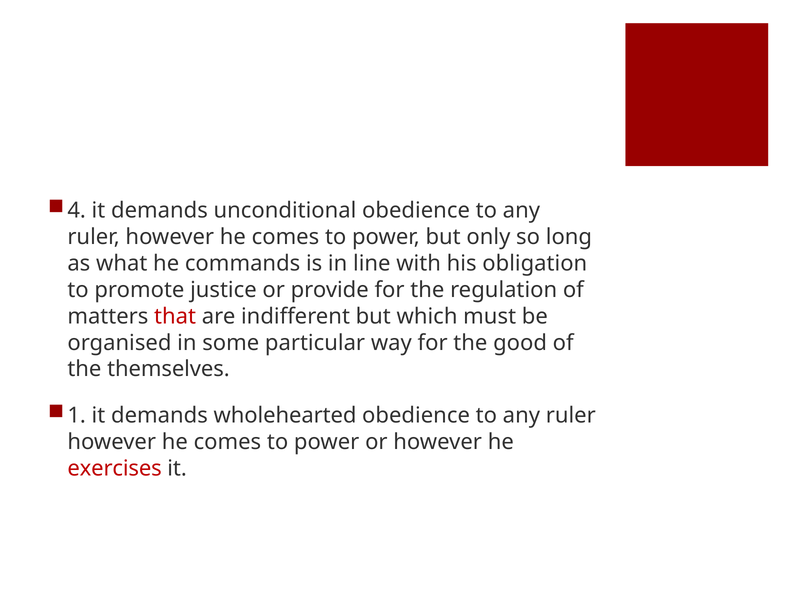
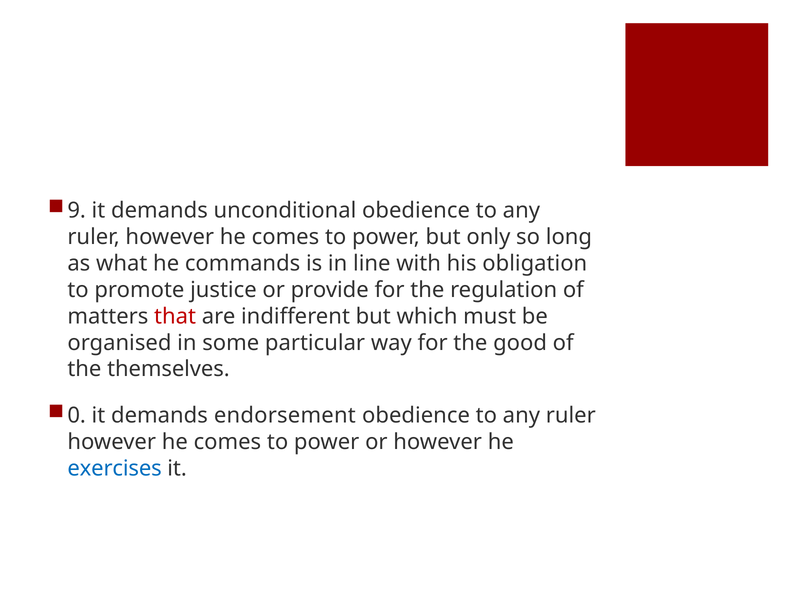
4: 4 -> 9 (77, 210)
1: 1 -> 0 (77, 415)
wholehearted: wholehearted -> endorsement (285, 415)
exercises colour: red -> blue (115, 468)
